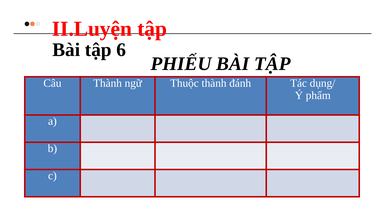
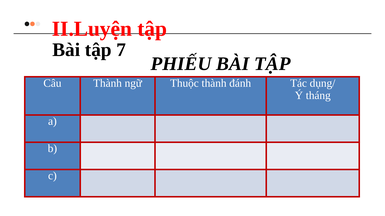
6: 6 -> 7 (121, 50)
phẩm: phẩm -> tháng (318, 96)
